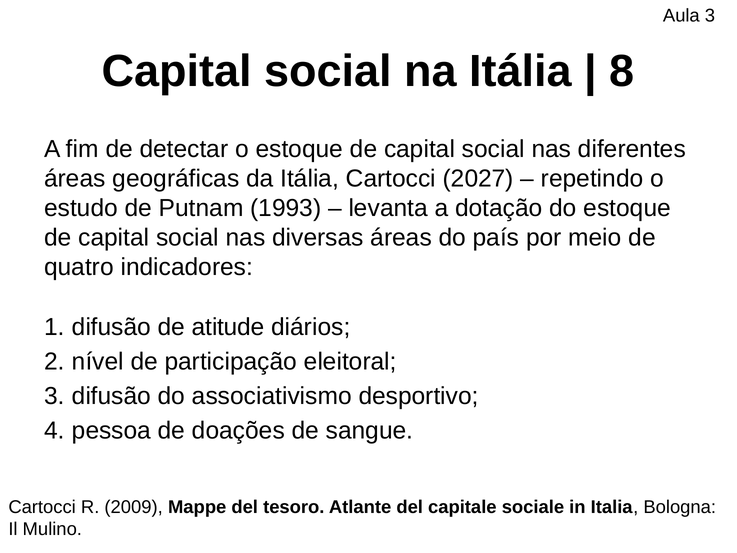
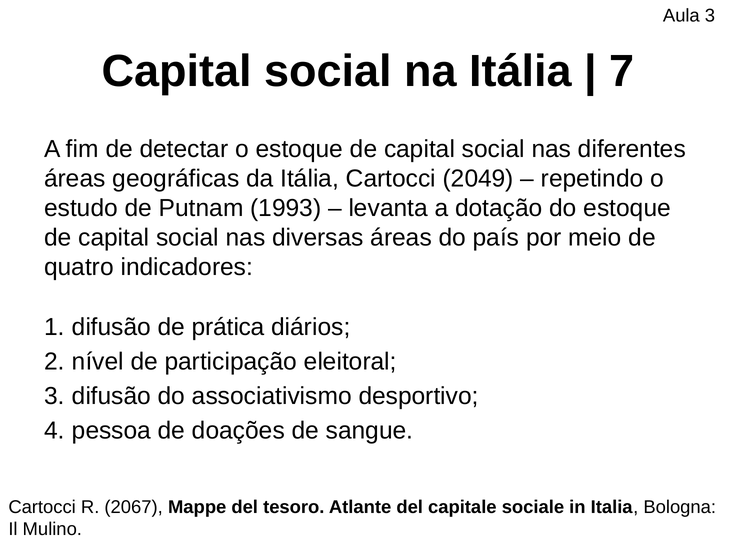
8: 8 -> 7 (622, 71)
2027: 2027 -> 2049 (478, 179)
atitude: atitude -> prática (228, 327)
2009: 2009 -> 2067 (134, 507)
